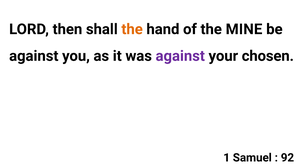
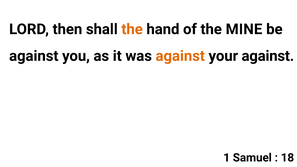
against colour: purple -> orange (180, 56)
your chosen: chosen -> against (268, 56)
92: 92 -> 18 (287, 158)
